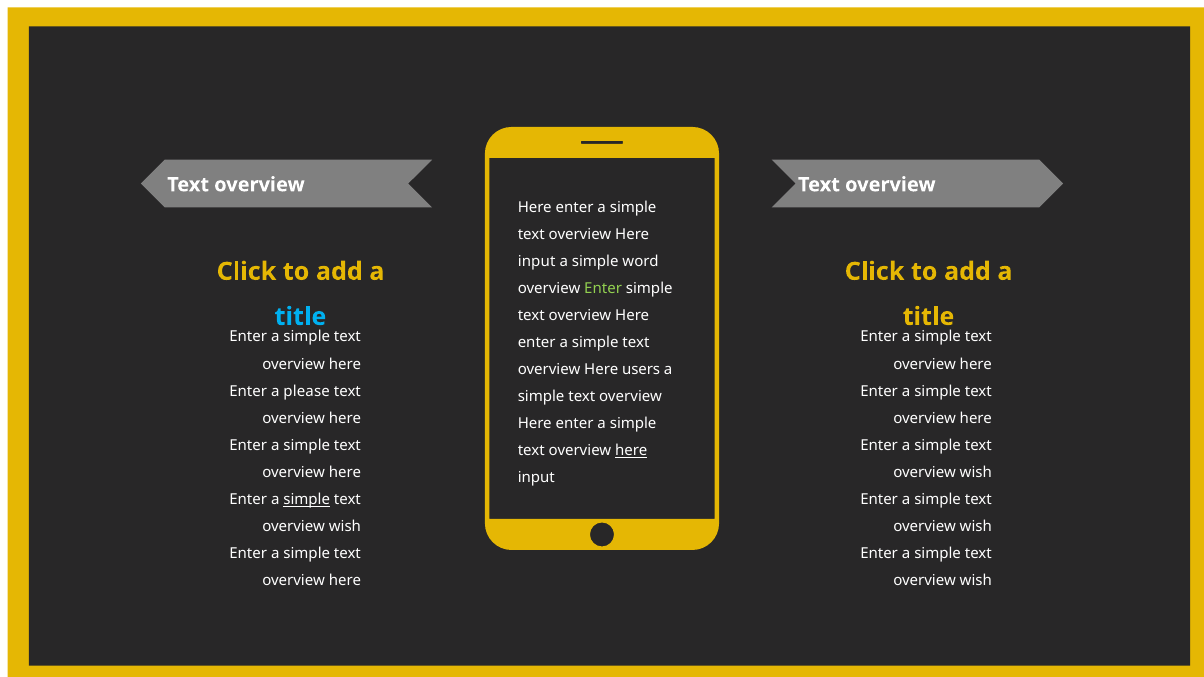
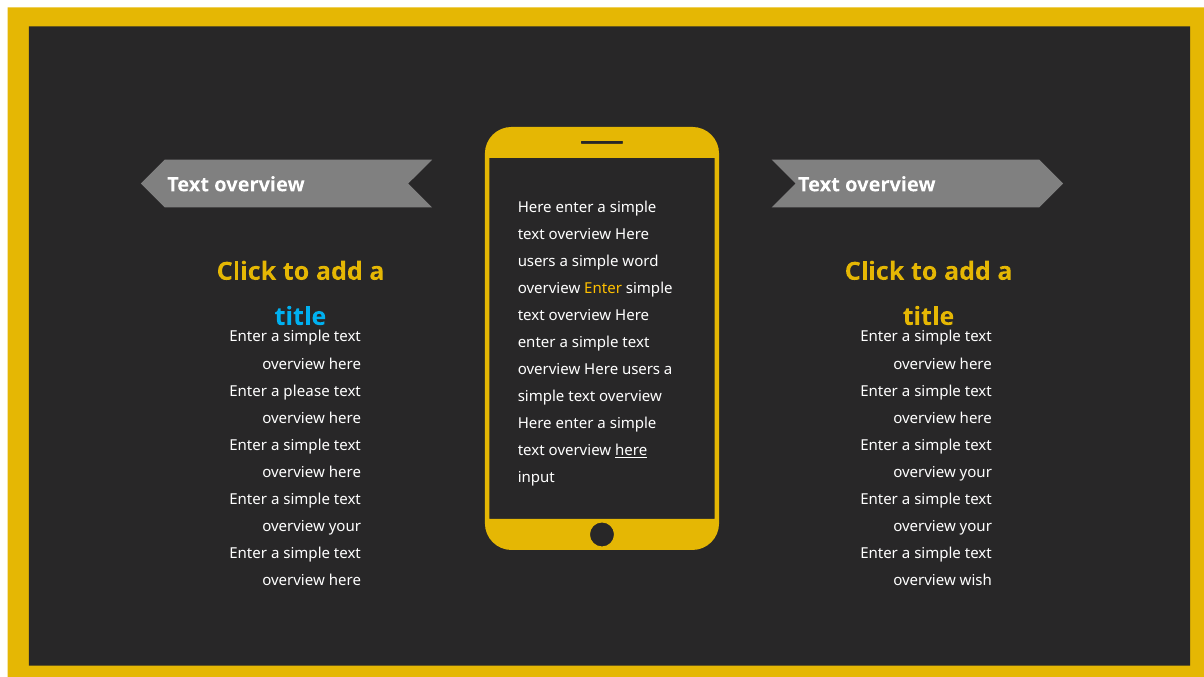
input: input -> users (537, 261)
Enter colour: light green -> yellow (603, 288)
wish: wish -> your (976, 473)
simple underline: present -> none (307, 500)
wish: wish -> your (345, 527)
wish: wish -> your (976, 527)
